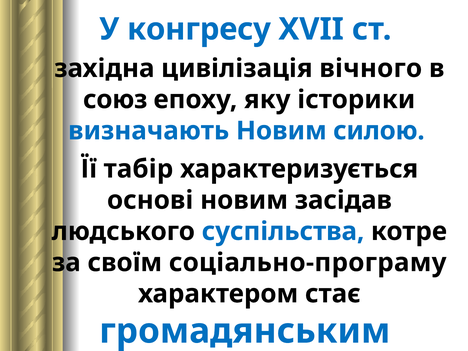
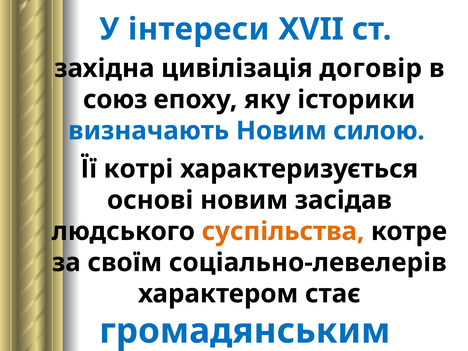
конгресу: конгресу -> інтереси (199, 29)
вічного: вічного -> договір (371, 68)
табір: табір -> котрі (138, 169)
суспільства colour: blue -> orange (283, 231)
соціально-програму: соціально-програму -> соціально-левелерів (308, 263)
